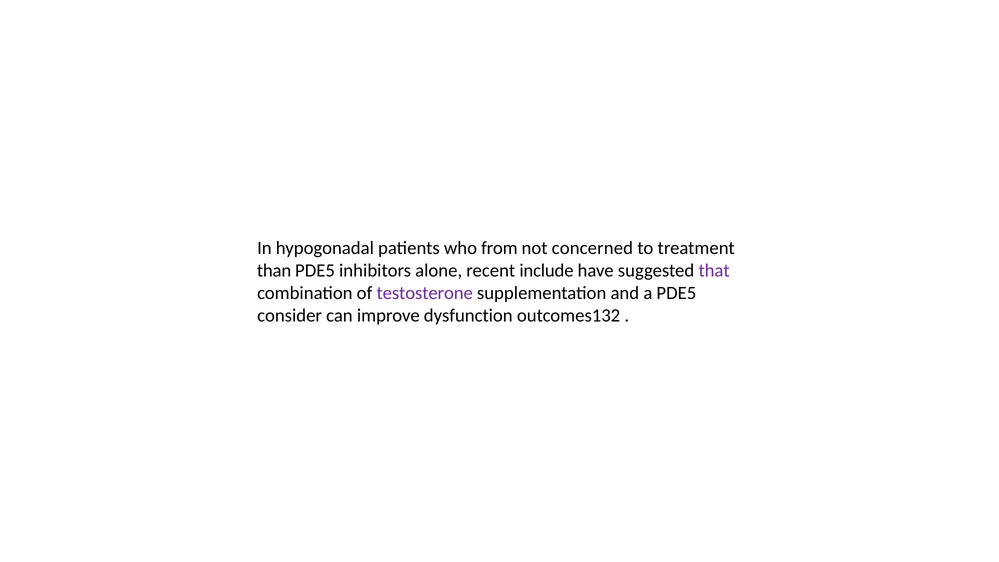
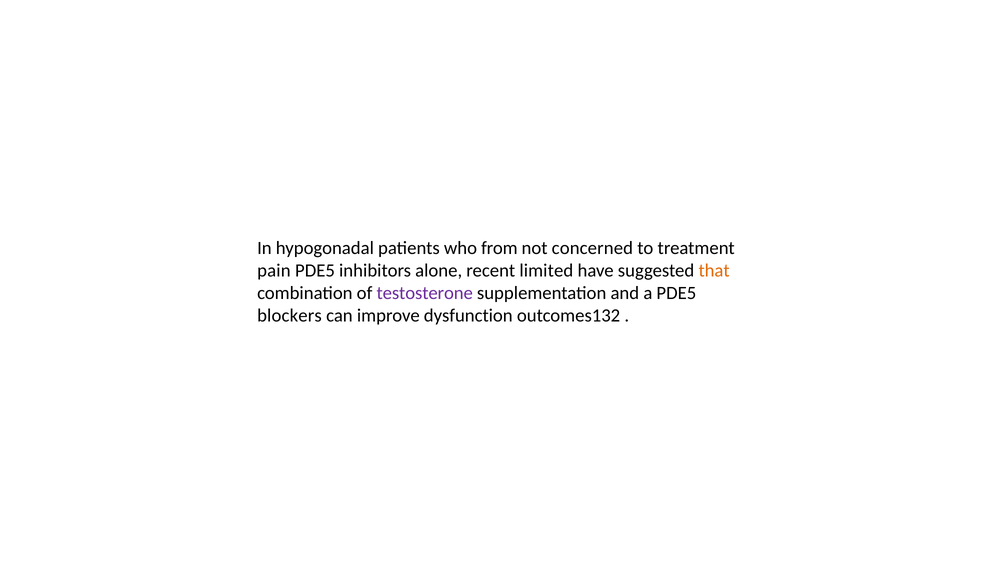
than: than -> pain (274, 270)
include: include -> limited (546, 270)
that colour: purple -> orange (714, 270)
consider: consider -> blockers (289, 315)
